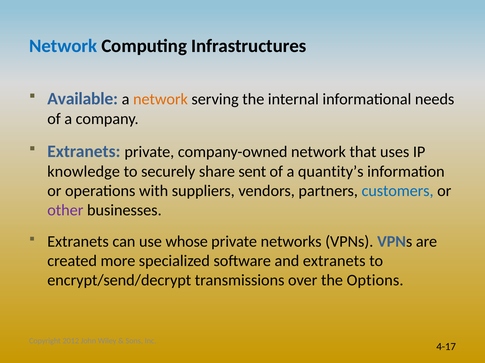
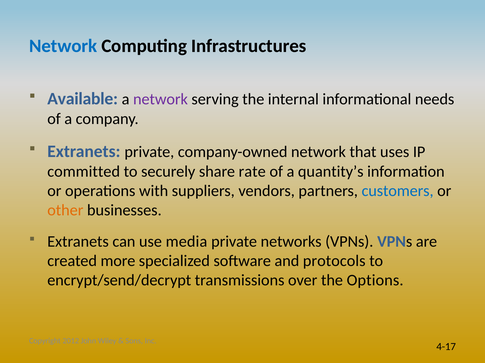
network colour: orange -> purple (160, 100)
knowledge: knowledge -> committed (84, 172)
sent: sent -> rate (252, 172)
other colour: purple -> orange (65, 211)
whose: whose -> media (186, 242)
and extranets: extranets -> protocols (334, 262)
